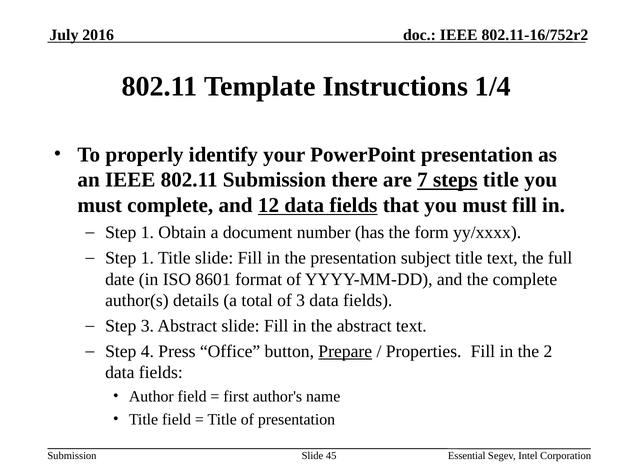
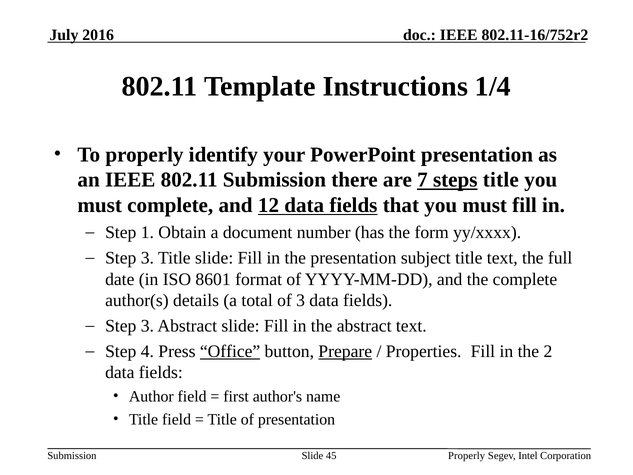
1: 1 -> 3 (147, 258)
Office underline: none -> present (230, 351)
45 Essential: Essential -> Properly (467, 455)
